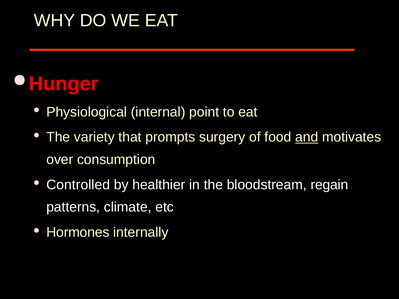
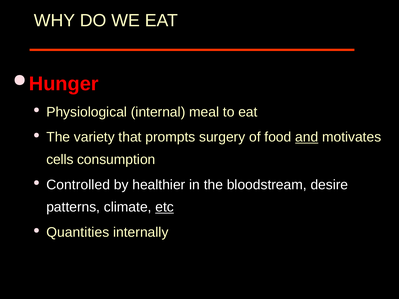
point: point -> meal (204, 112)
over: over -> cells (60, 160)
regain: regain -> desire (329, 185)
etc underline: none -> present (165, 207)
Hormones: Hormones -> Quantities (78, 233)
